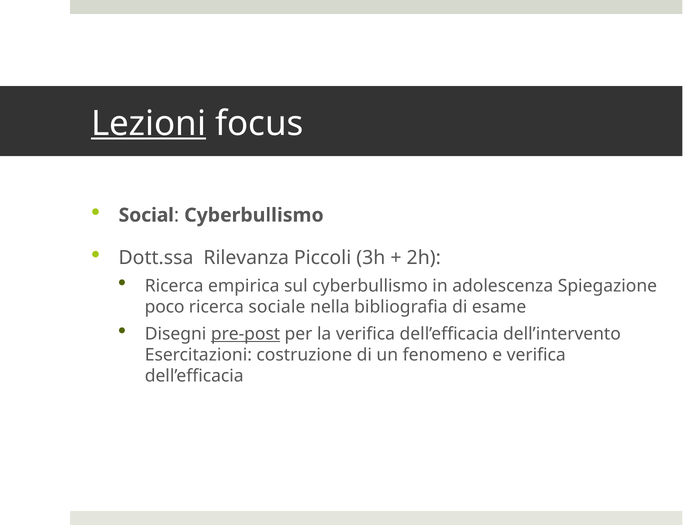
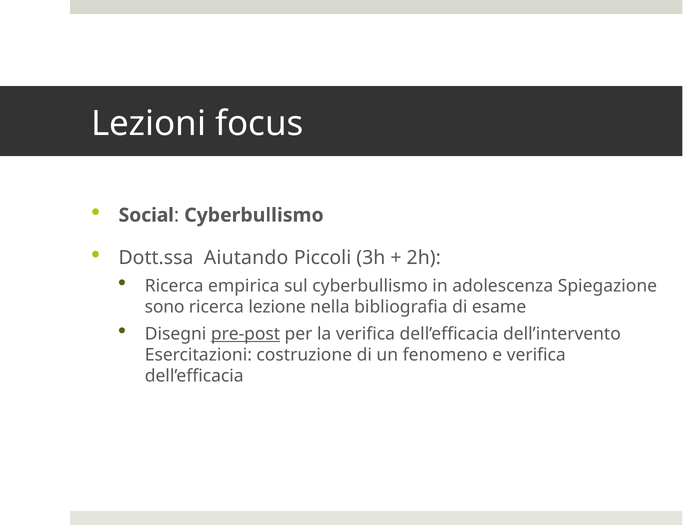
Lezioni underline: present -> none (149, 123)
Rilevanza: Rilevanza -> Aiutando (246, 258)
poco: poco -> sono (165, 307)
sociale: sociale -> lezione (277, 307)
